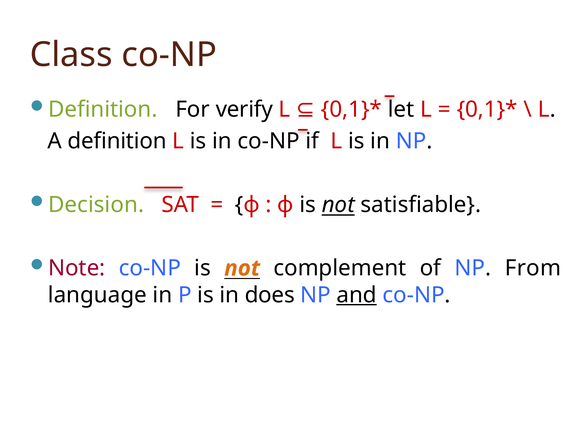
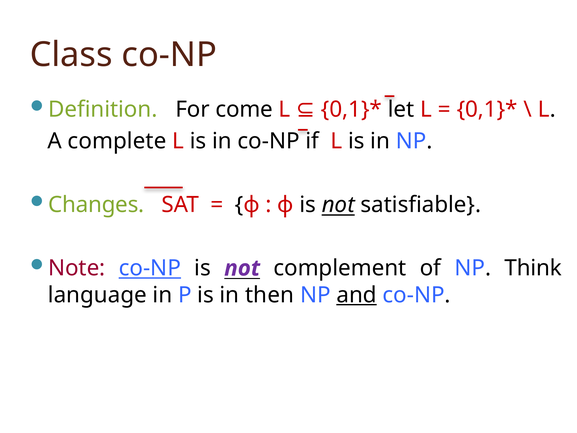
verify: verify -> come (244, 109)
A definition: definition -> complete (117, 141)
Decision: Decision -> Changes (96, 205)
co-NP underline: none -> present (150, 268)
not colour: orange -> purple (242, 268)
From: From -> Think (533, 268)
does: does -> then (270, 295)
